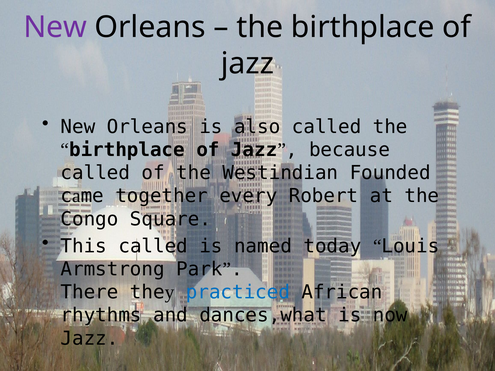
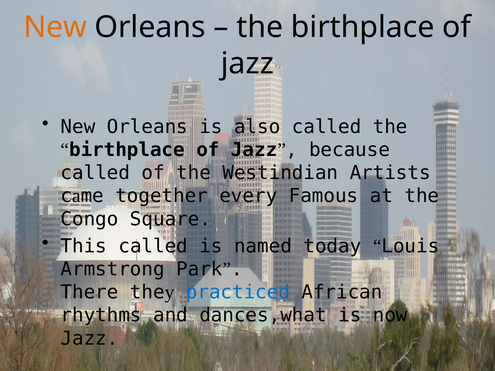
New colour: purple -> orange (55, 27)
Founded: Founded -> Artists (390, 173)
Robert: Robert -> Famous (324, 196)
